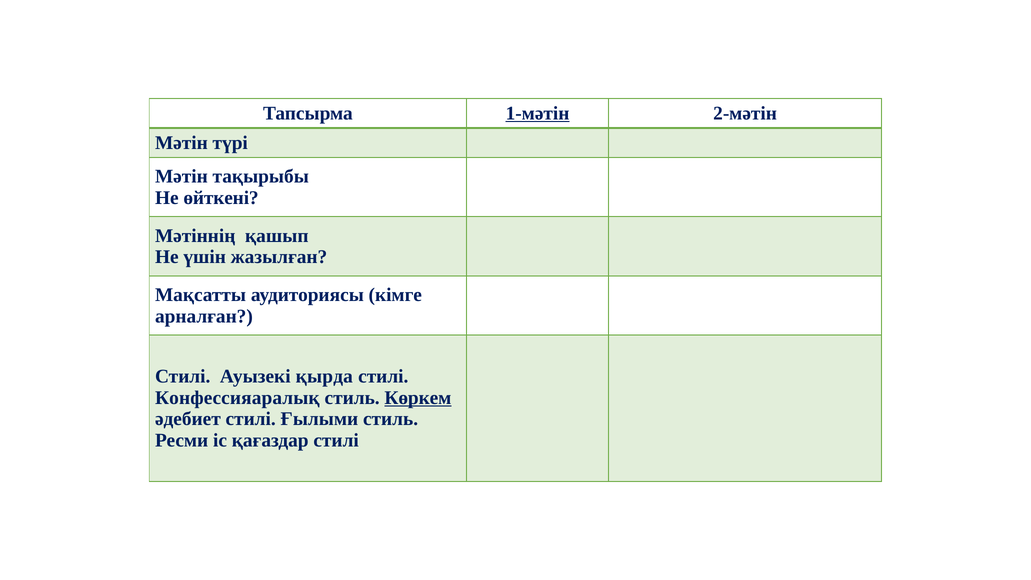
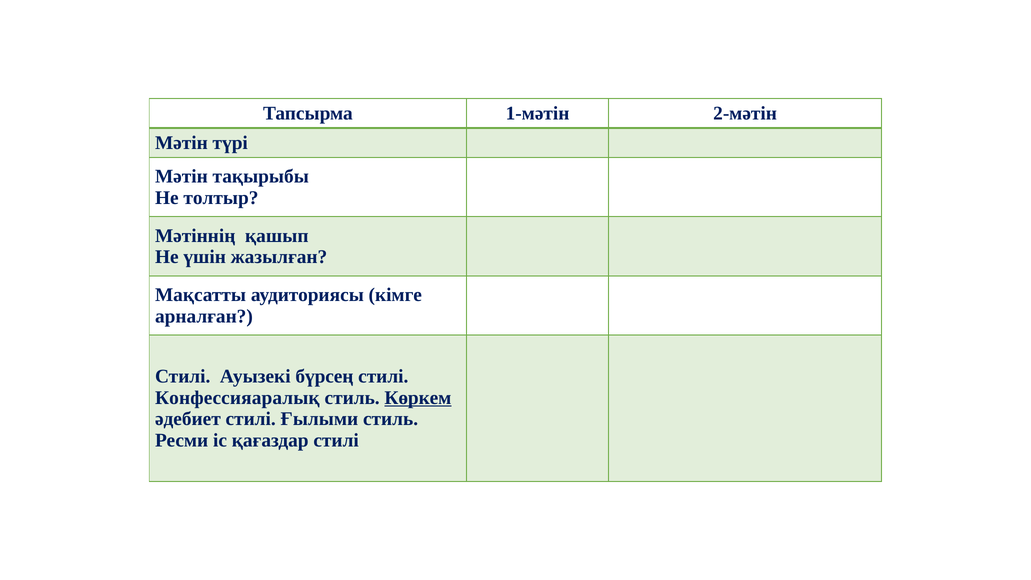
1-мәтін underline: present -> none (538, 113)
өйткені: өйткені -> толтыр (221, 198)
қырда: қырда -> бүрсең (324, 376)
